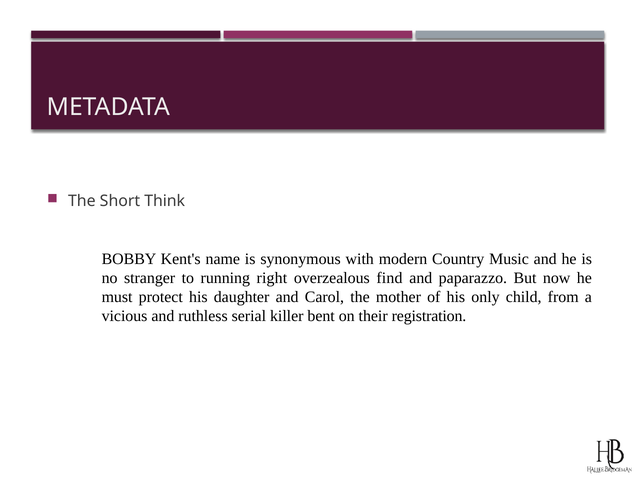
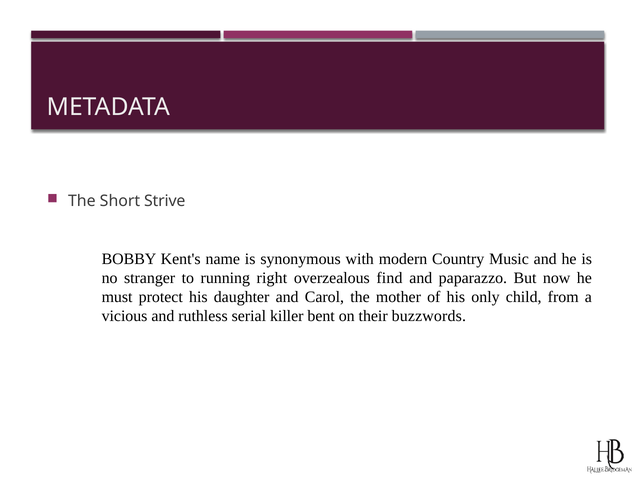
Think: Think -> Strive (165, 201)
registration: registration -> buzzwords (429, 316)
